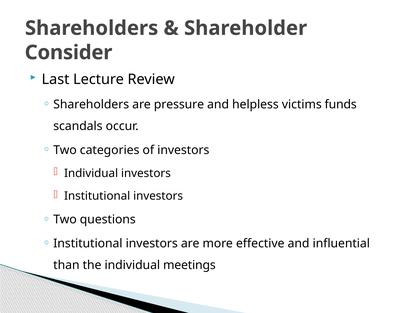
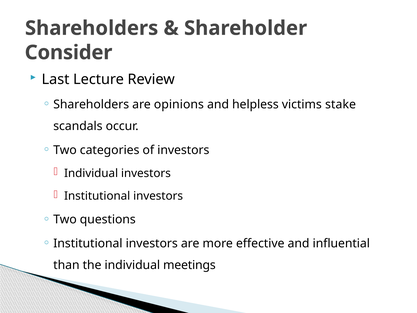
pressure: pressure -> opinions (179, 104)
funds: funds -> stake (341, 104)
